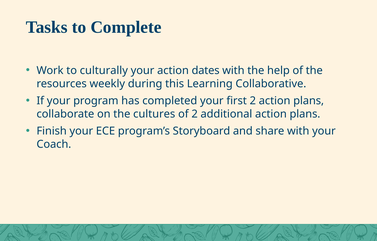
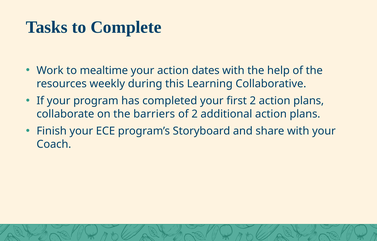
culturally: culturally -> mealtime (104, 71)
cultures: cultures -> barriers (154, 114)
